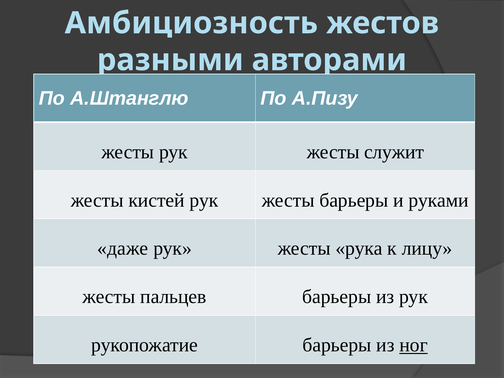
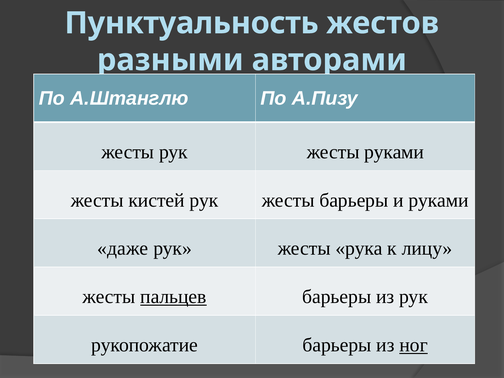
Амбициозность: Амбициозность -> Пунктуальность (192, 23)
жесты служит: служит -> руками (394, 152)
пальцев underline: none -> present (173, 297)
